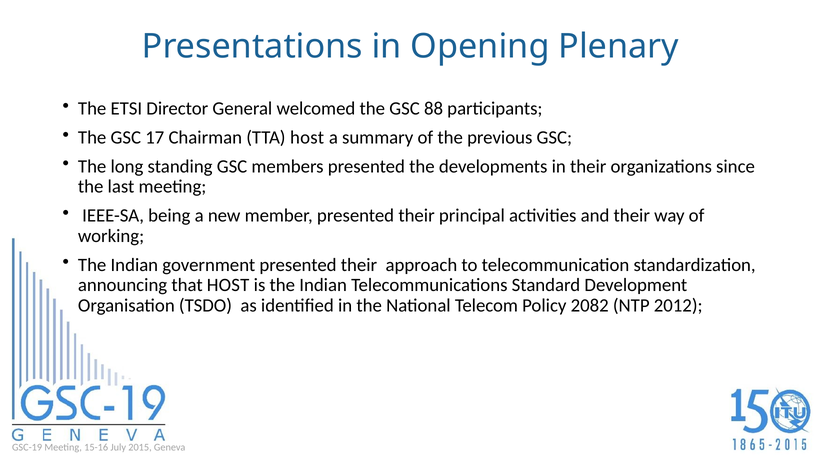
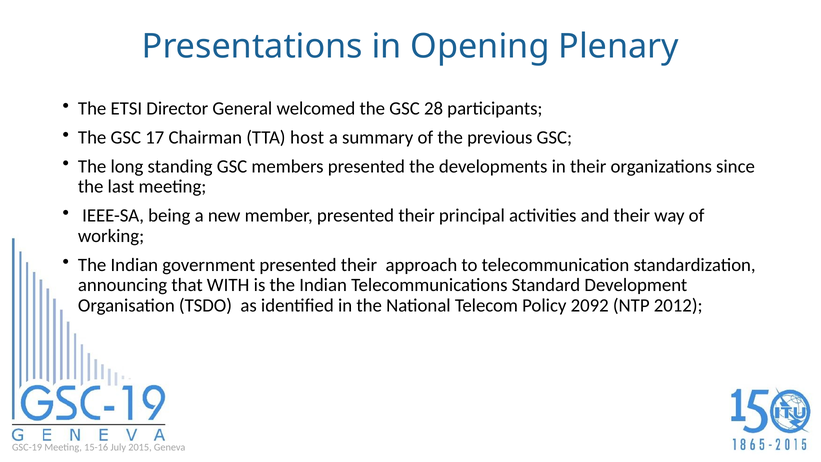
88: 88 -> 28 (434, 109)
that HOST: HOST -> WITH (228, 285)
2082: 2082 -> 2092 (590, 305)
